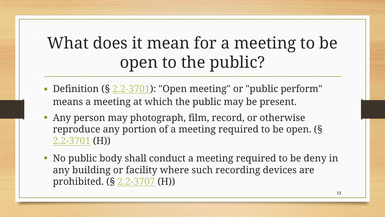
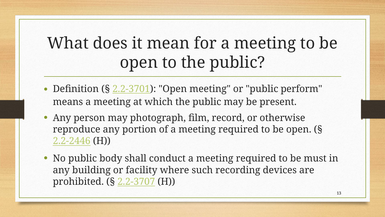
2.2-3701: 2.2-3701 -> 2.2-2446 (72, 141)
deny: deny -> must (315, 158)
